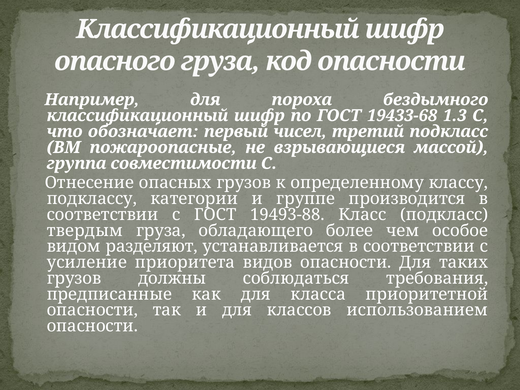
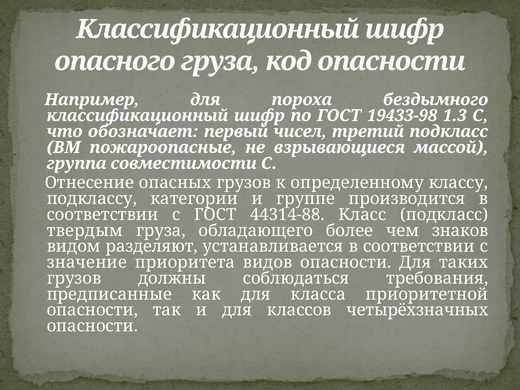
19433-68: 19433-68 -> 19433-98 (402, 116)
19493-88: 19493-88 -> 44314-88 (287, 215)
особое: особое -> знаков (460, 231)
усиление: усиление -> значение (87, 262)
использованием: использованием -> четырёхзначных (417, 310)
